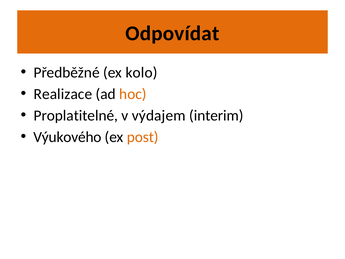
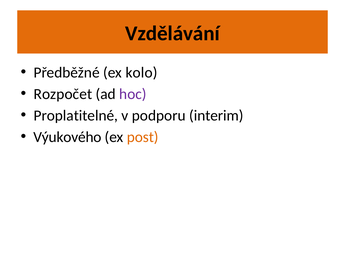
Odpovídat: Odpovídat -> Vzdělávání (172, 33)
Realizace: Realizace -> Rozpočet (63, 94)
hoc colour: orange -> purple (133, 94)
výdajem: výdajem -> podporu (159, 115)
